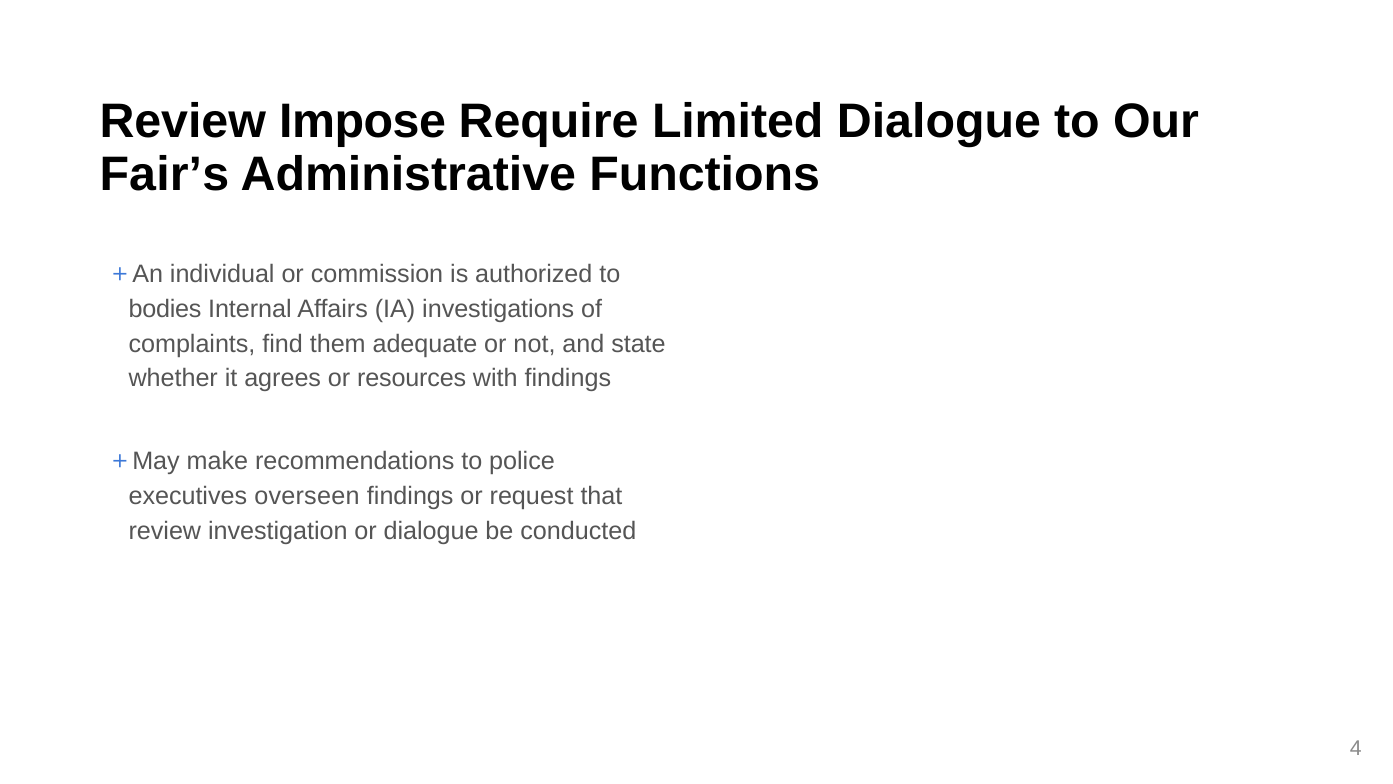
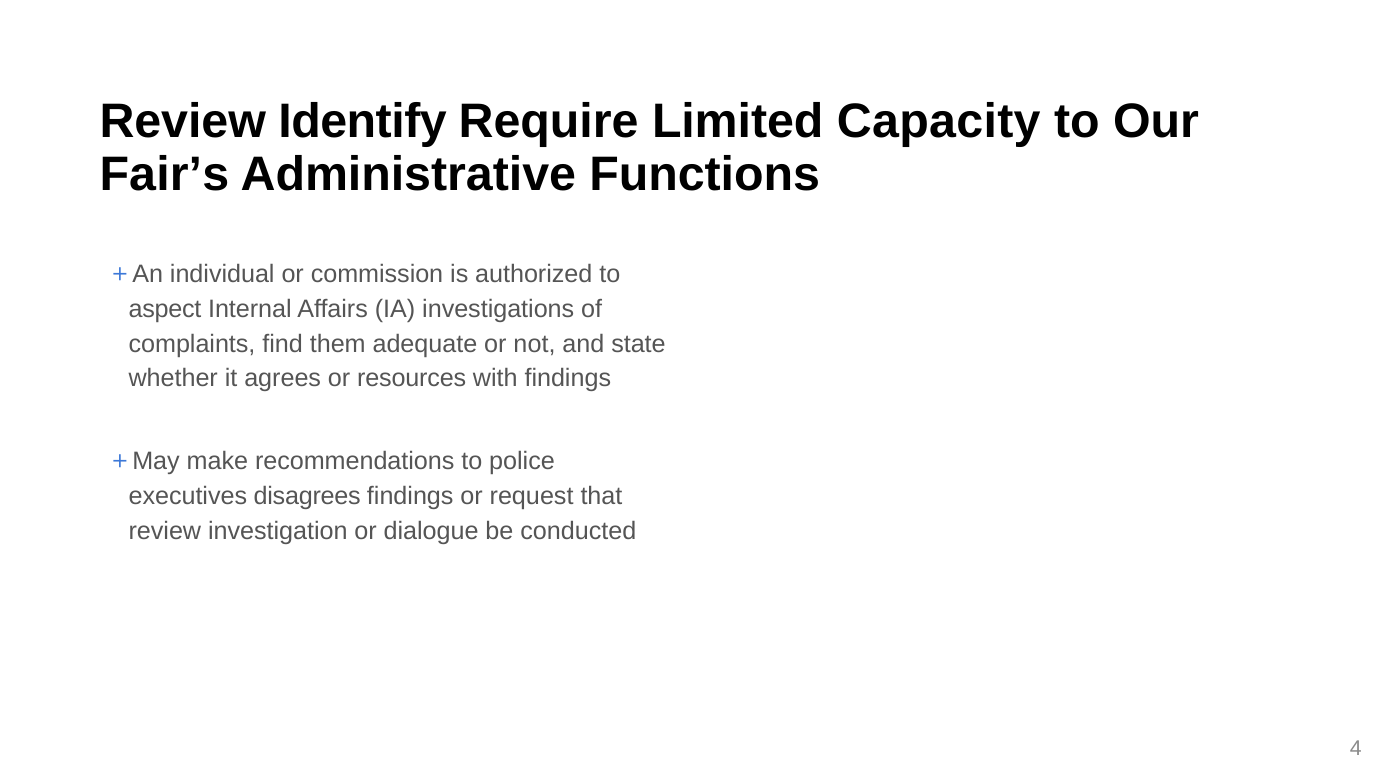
Impose: Impose -> Identify (363, 122)
Limited Dialogue: Dialogue -> Capacity (939, 122)
bodies: bodies -> aspect (165, 309)
overseen: overseen -> disagrees (307, 496)
